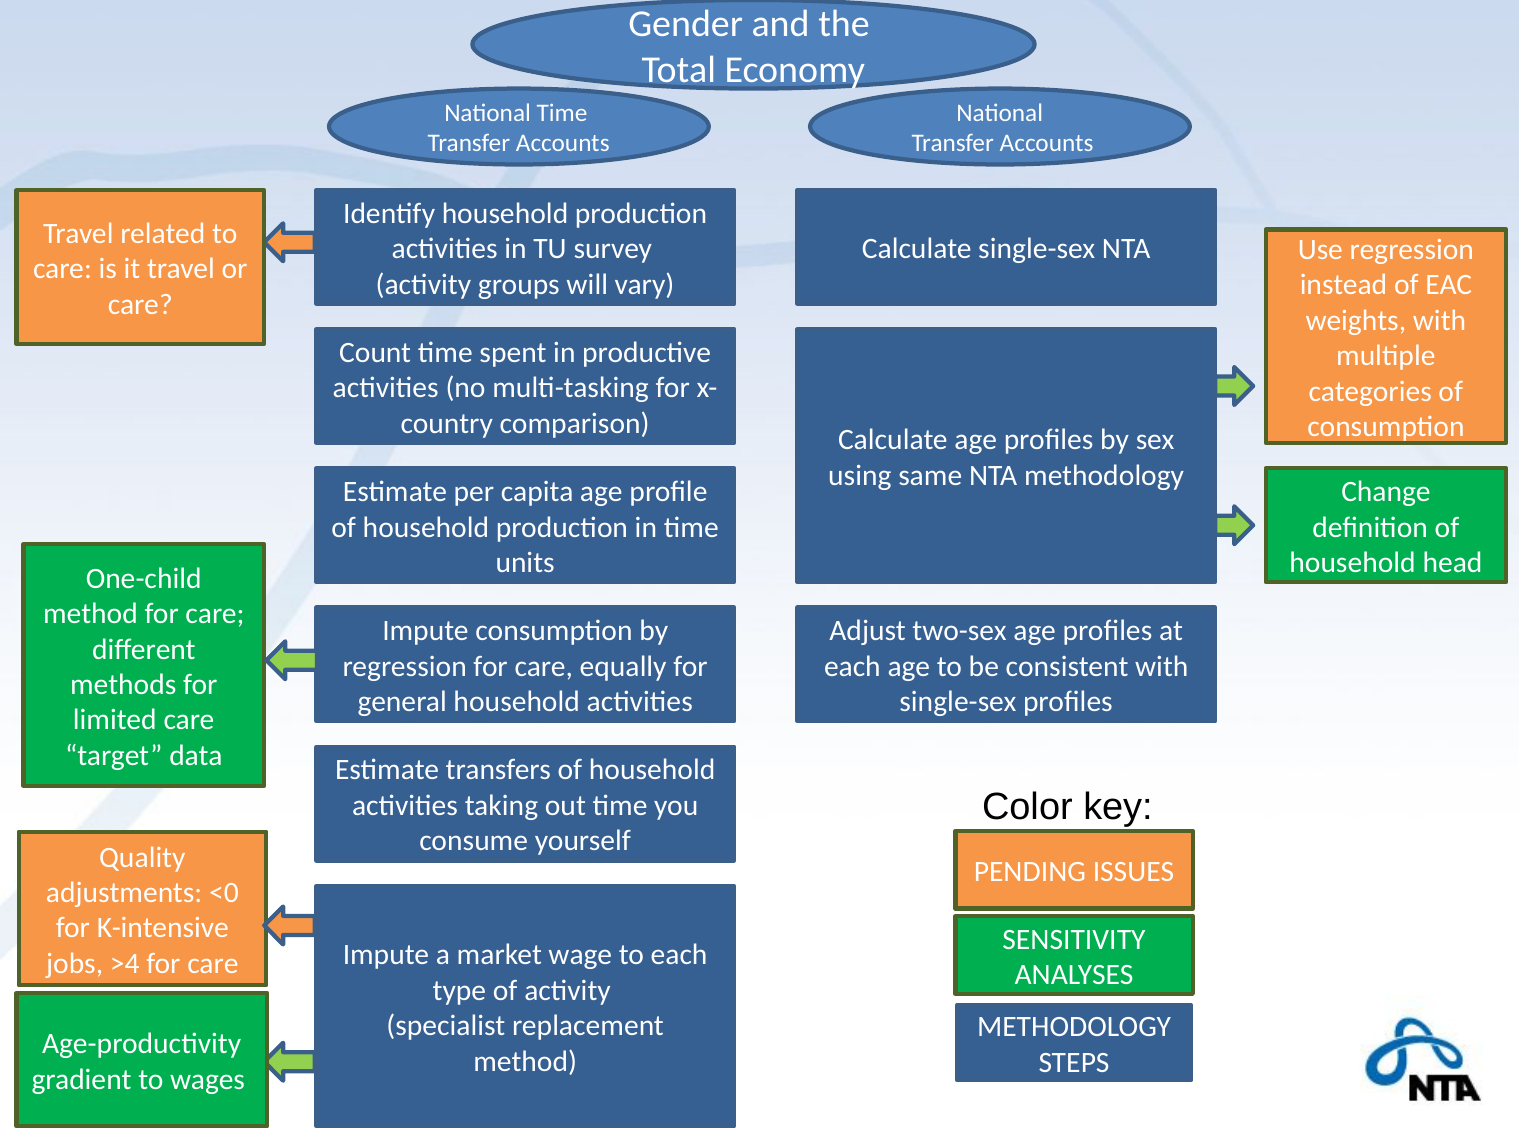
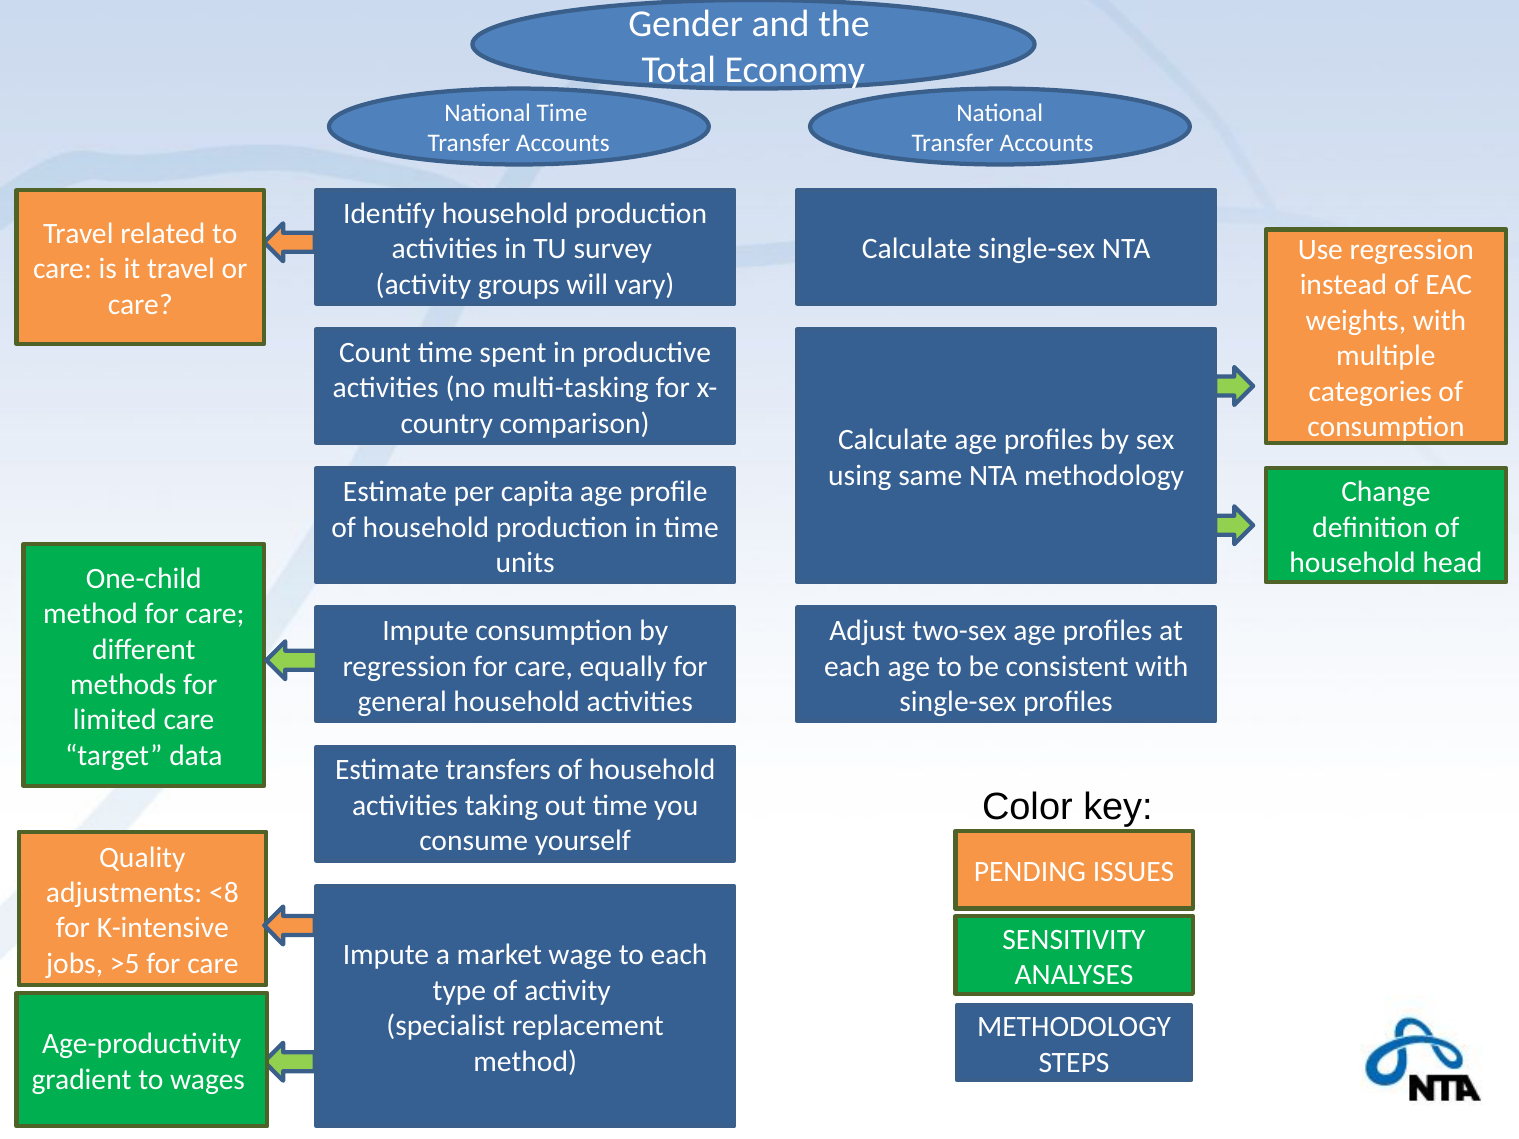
<0: <0 -> <8 (224, 893)
>4: >4 -> >5 (125, 964)
